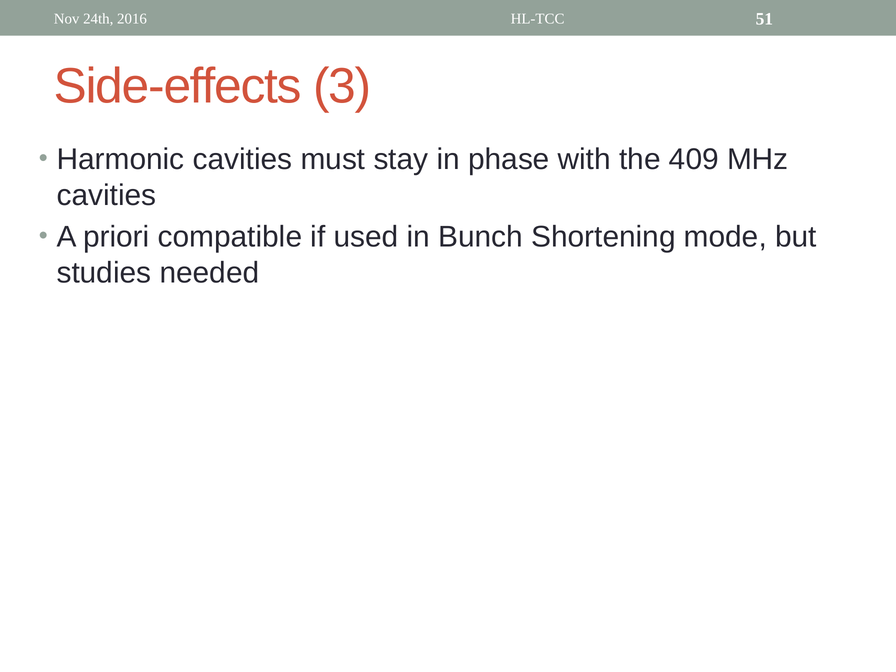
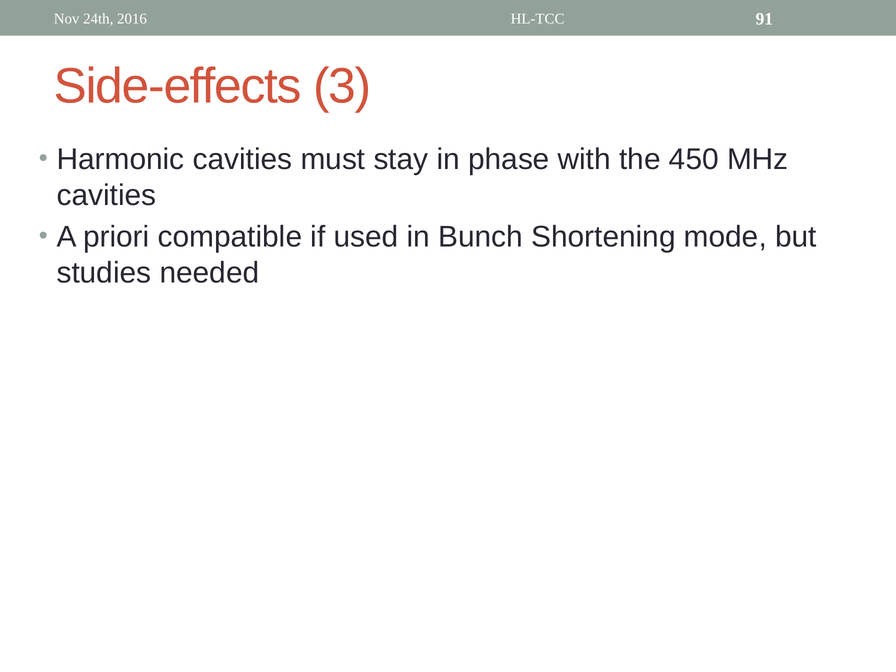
51: 51 -> 91 (764, 19)
409: 409 -> 450 (694, 159)
